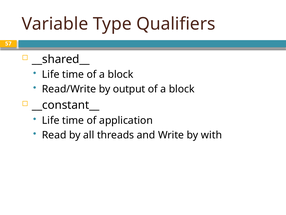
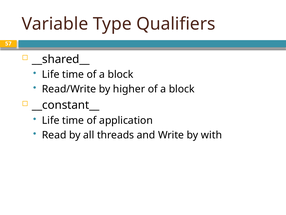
output: output -> higher (129, 89)
